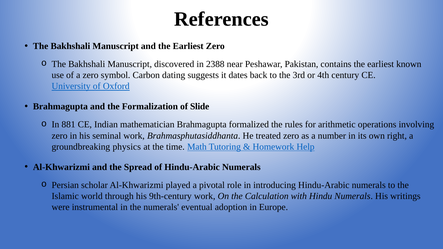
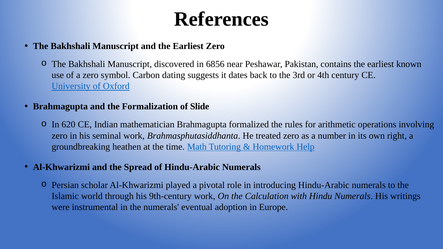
2388: 2388 -> 6856 (215, 64)
881: 881 -> 620 (69, 125)
physics: physics -> heathen (127, 147)
